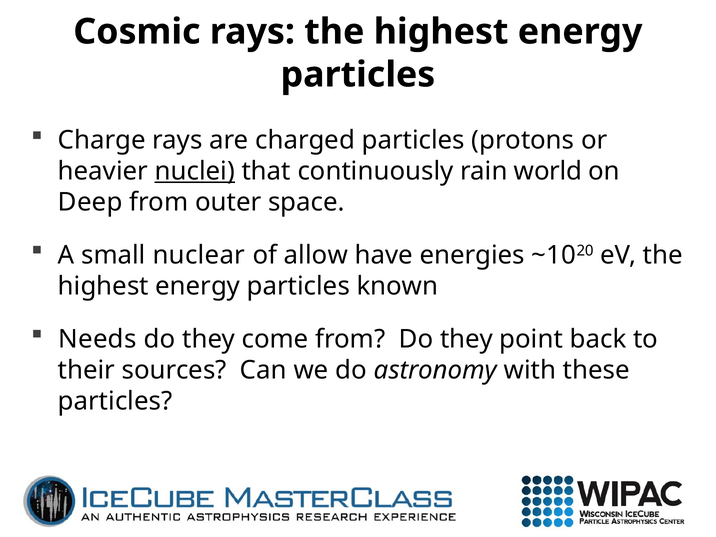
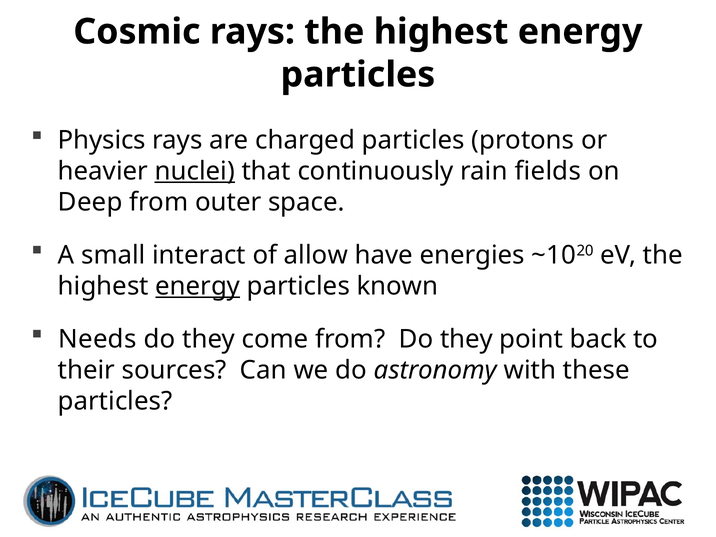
Charge: Charge -> Physics (102, 140)
world: world -> fields (548, 171)
nuclear: nuclear -> interact (199, 255)
energy underline: none -> present (198, 286)
